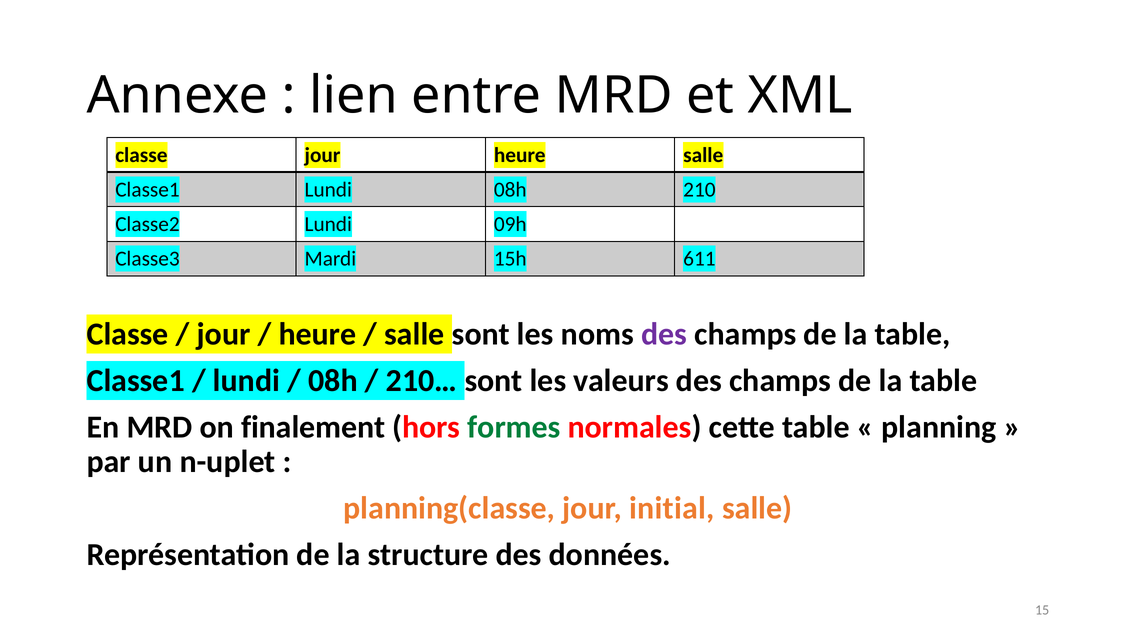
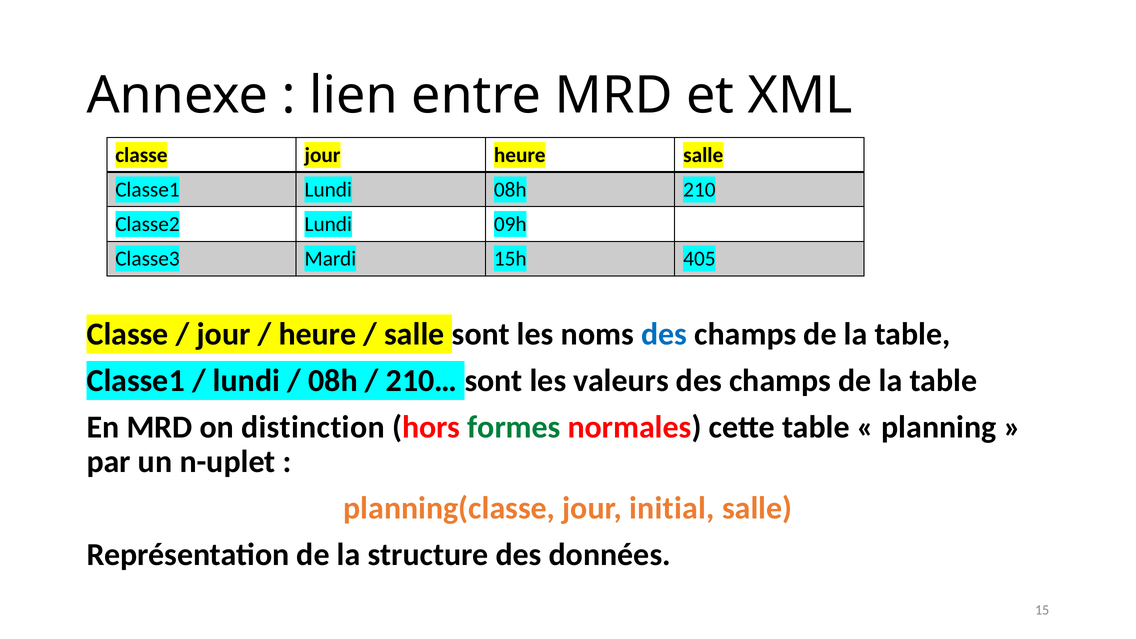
611: 611 -> 405 (699, 259)
des colour: purple -> blue (664, 334)
finalement: finalement -> distinction (313, 427)
